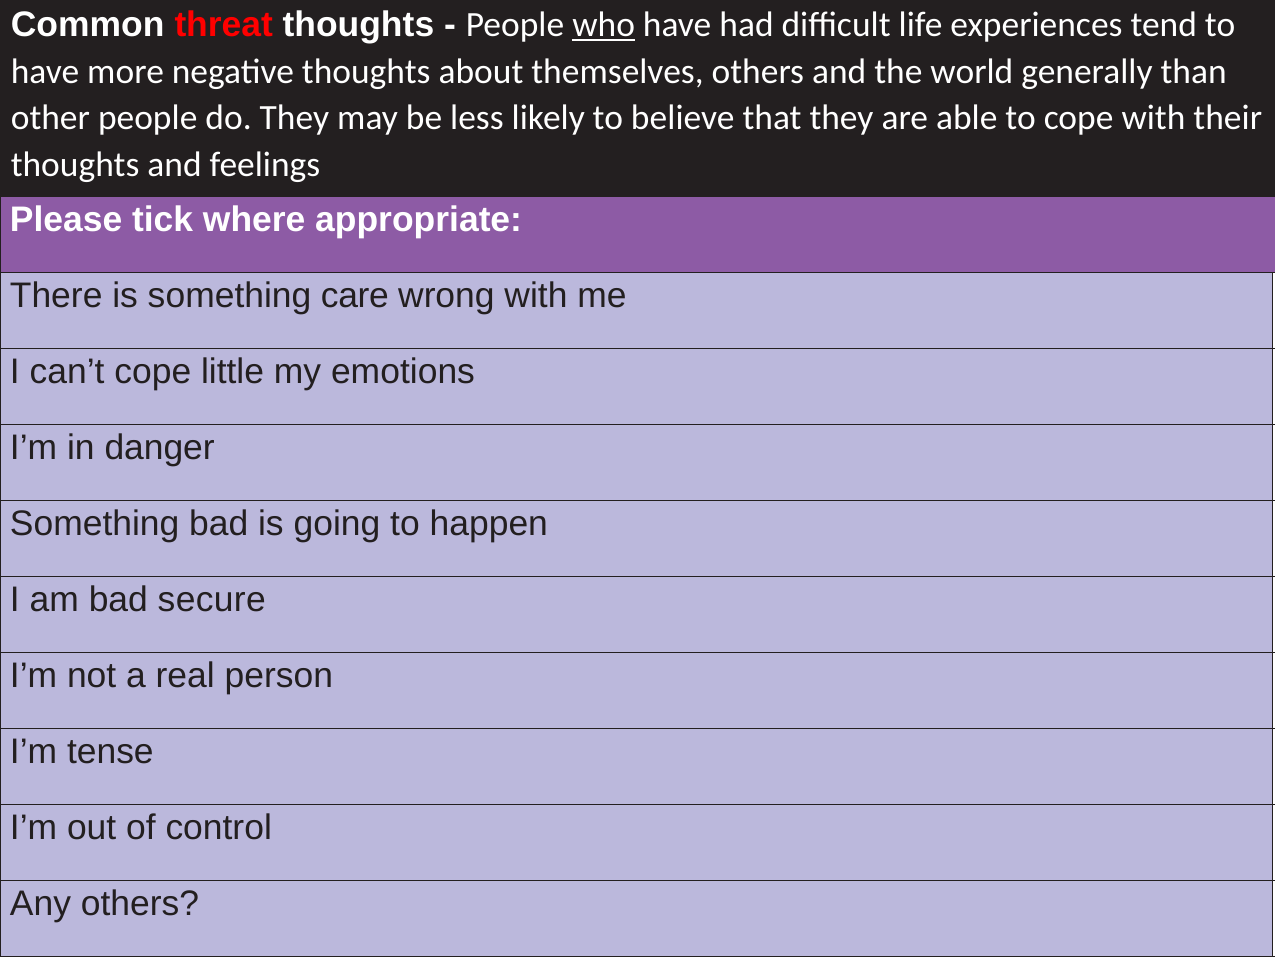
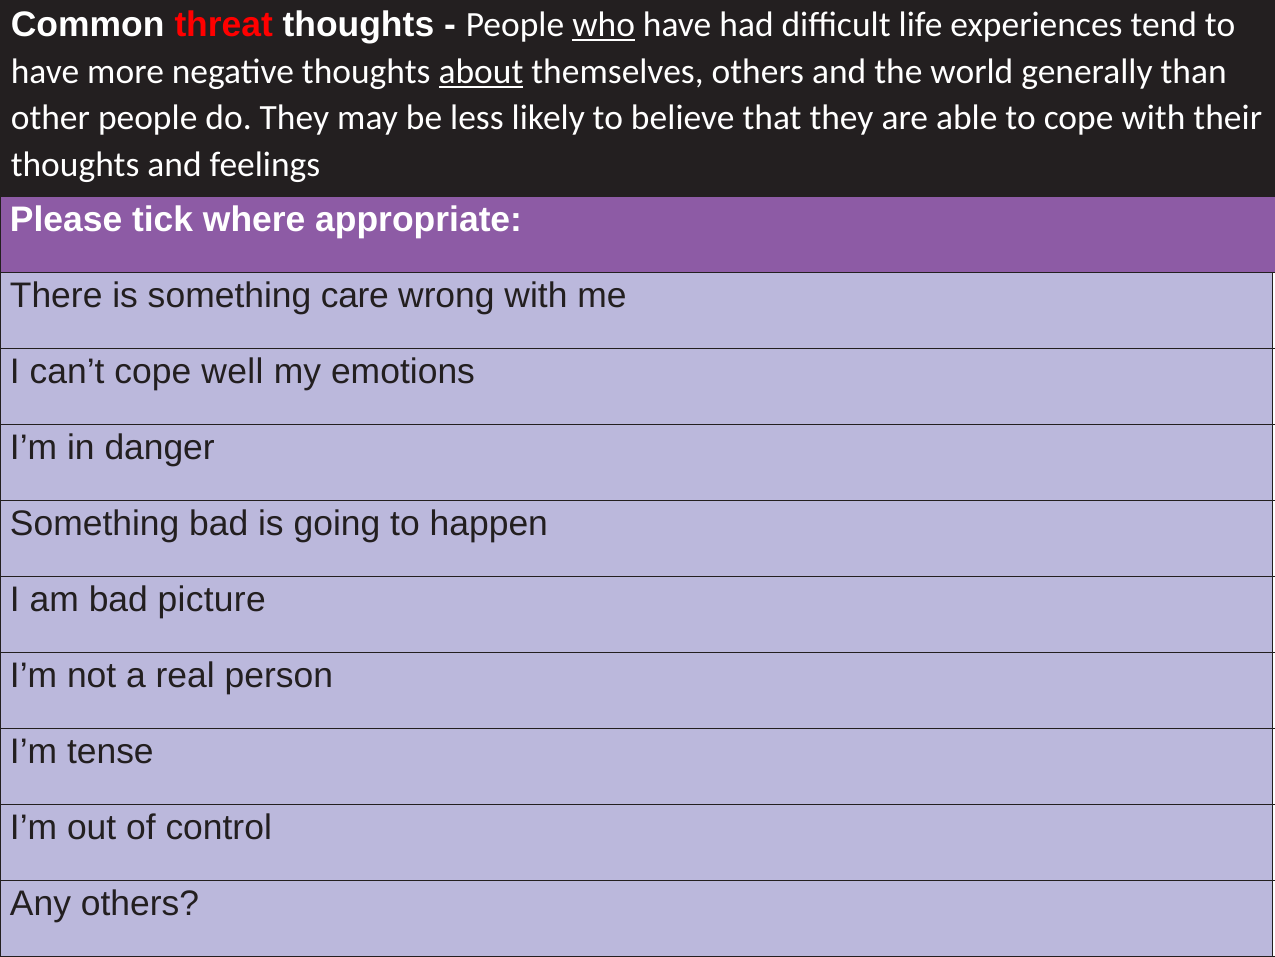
about underline: none -> present (481, 71)
little: little -> well (232, 371)
secure: secure -> picture (212, 599)
